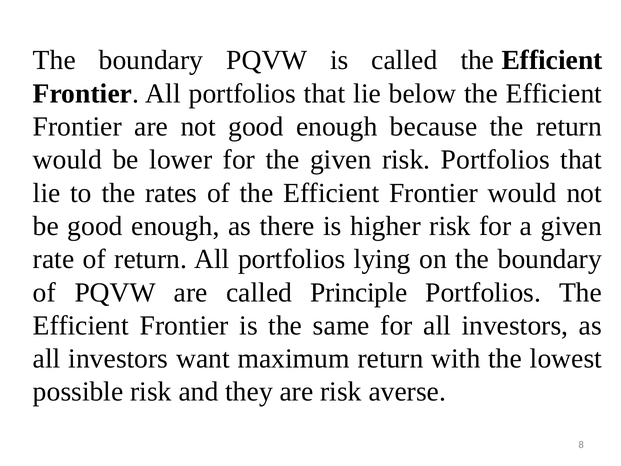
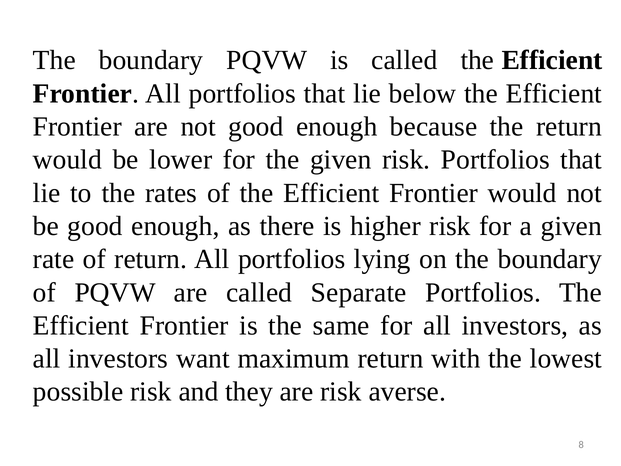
Principle: Principle -> Separate (359, 292)
